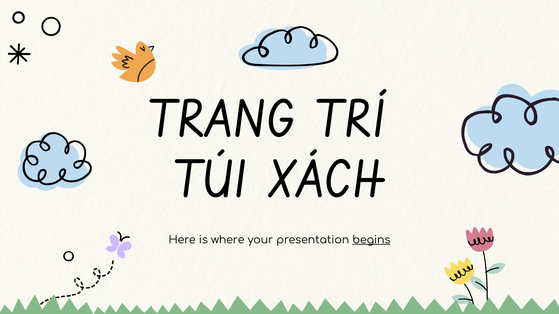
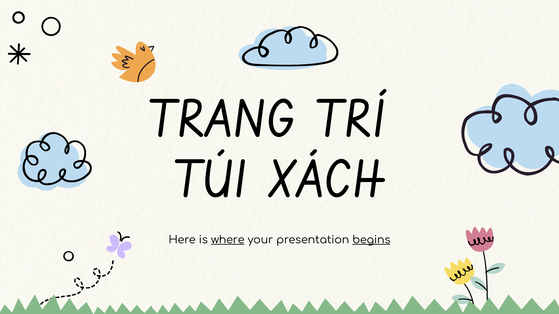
where underline: none -> present (228, 240)
